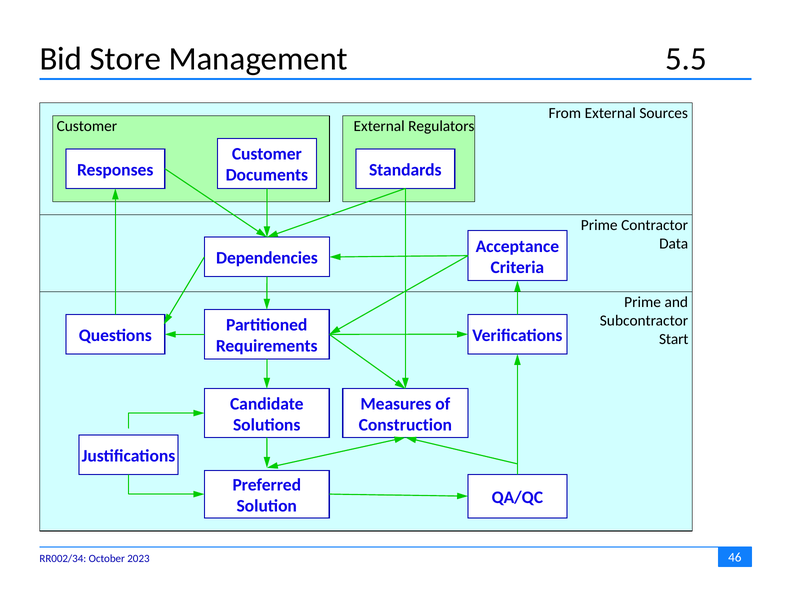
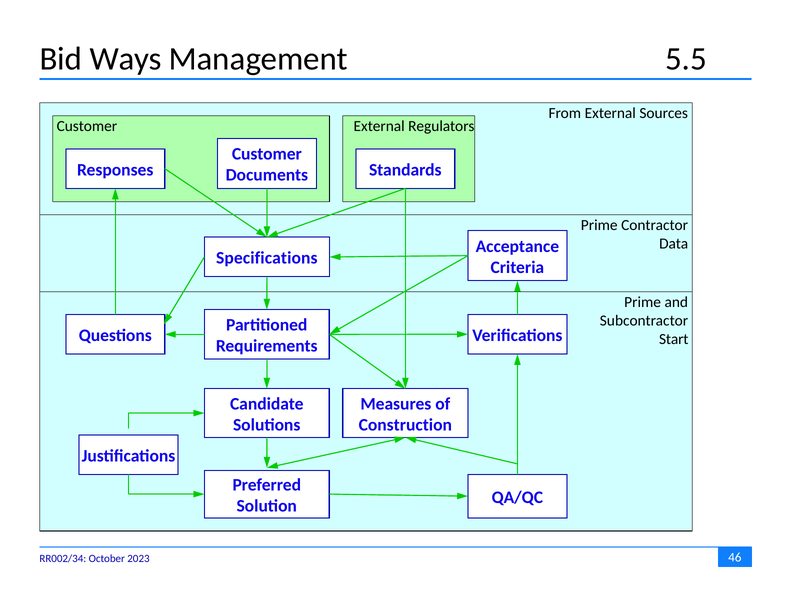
Store: Store -> Ways (126, 59)
Dependencies: Dependencies -> Specifications (267, 258)
